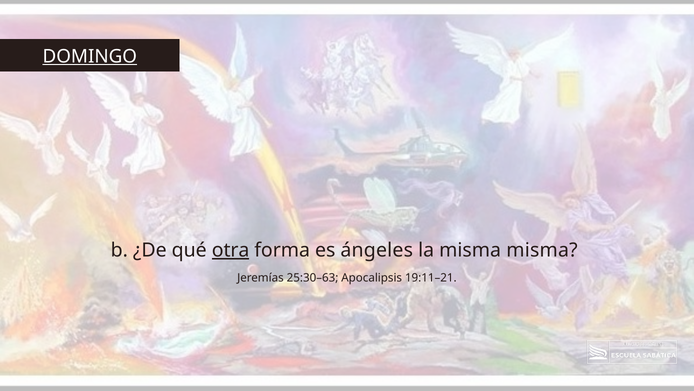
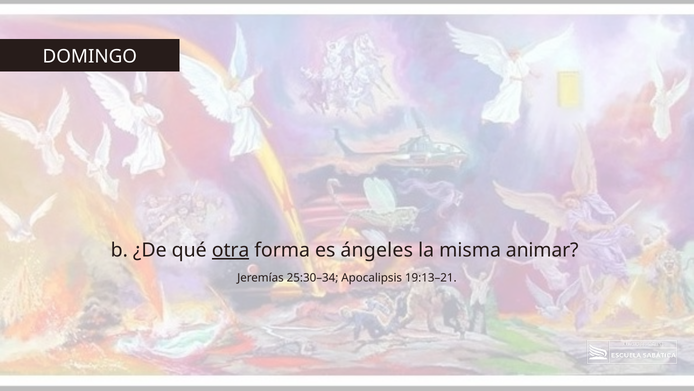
DOMINGO underline: present -> none (90, 56)
misma misma: misma -> animar (542, 250)
25:30–63: 25:30–63 -> 25:30–34 (313, 278)
19:11–21: 19:11–21 -> 19:13–21 (431, 278)
